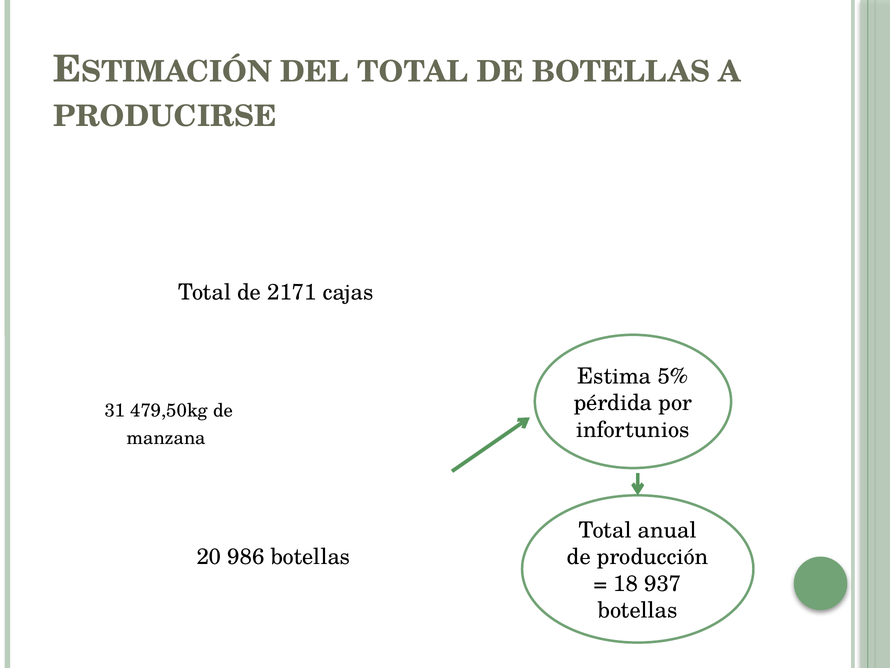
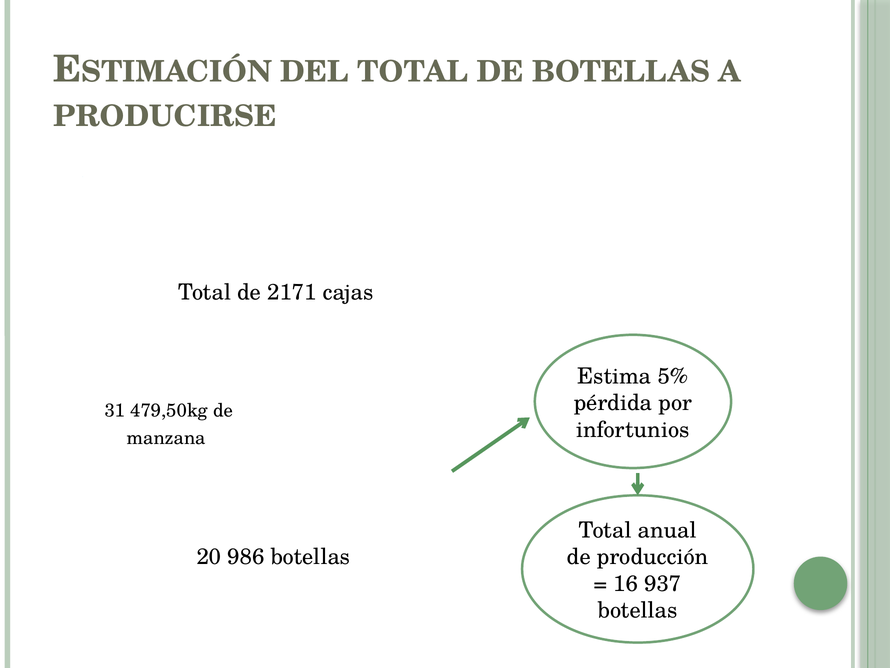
18: 18 -> 16 (626, 583)
